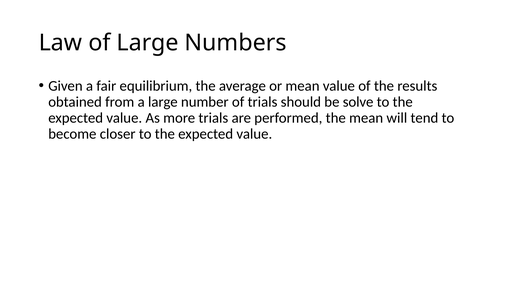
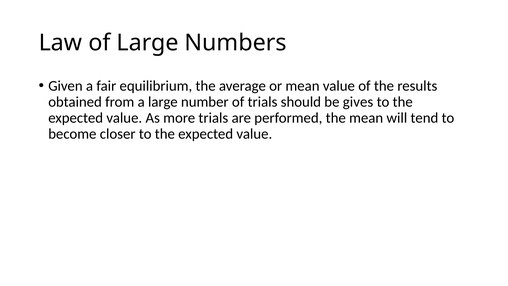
solve: solve -> gives (358, 102)
